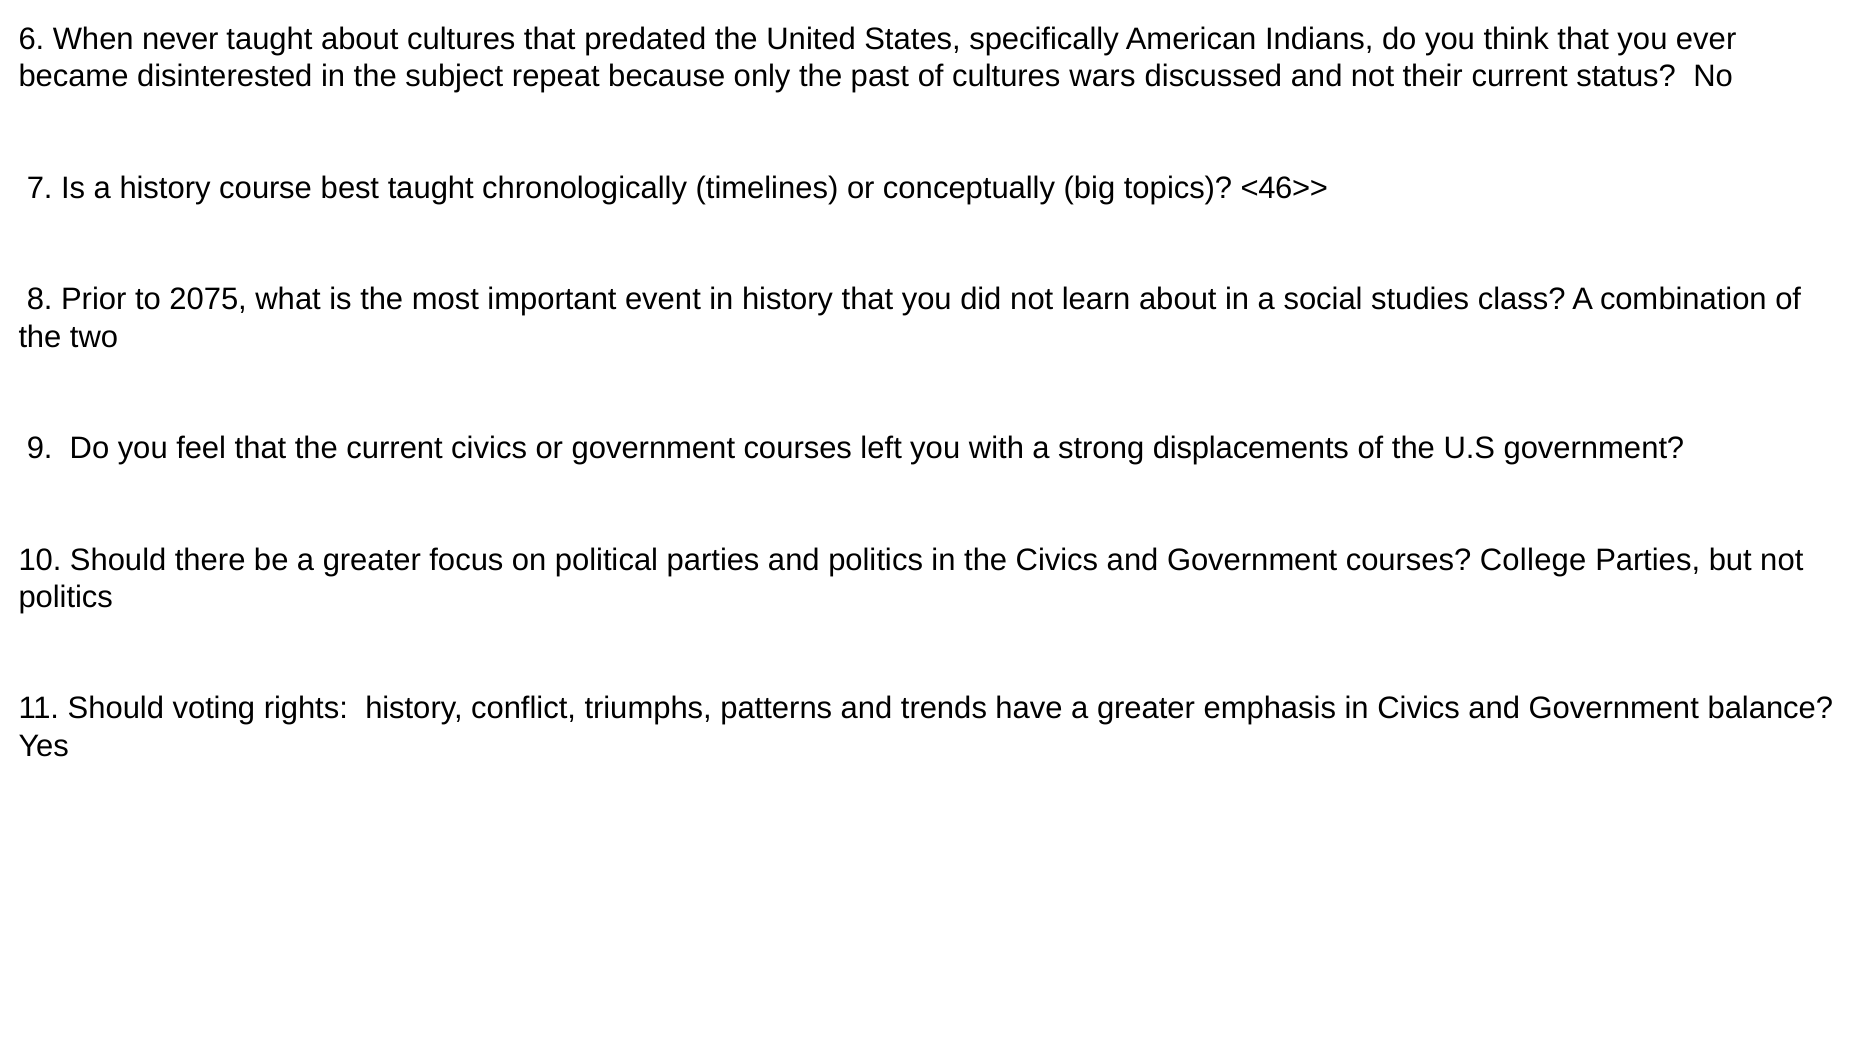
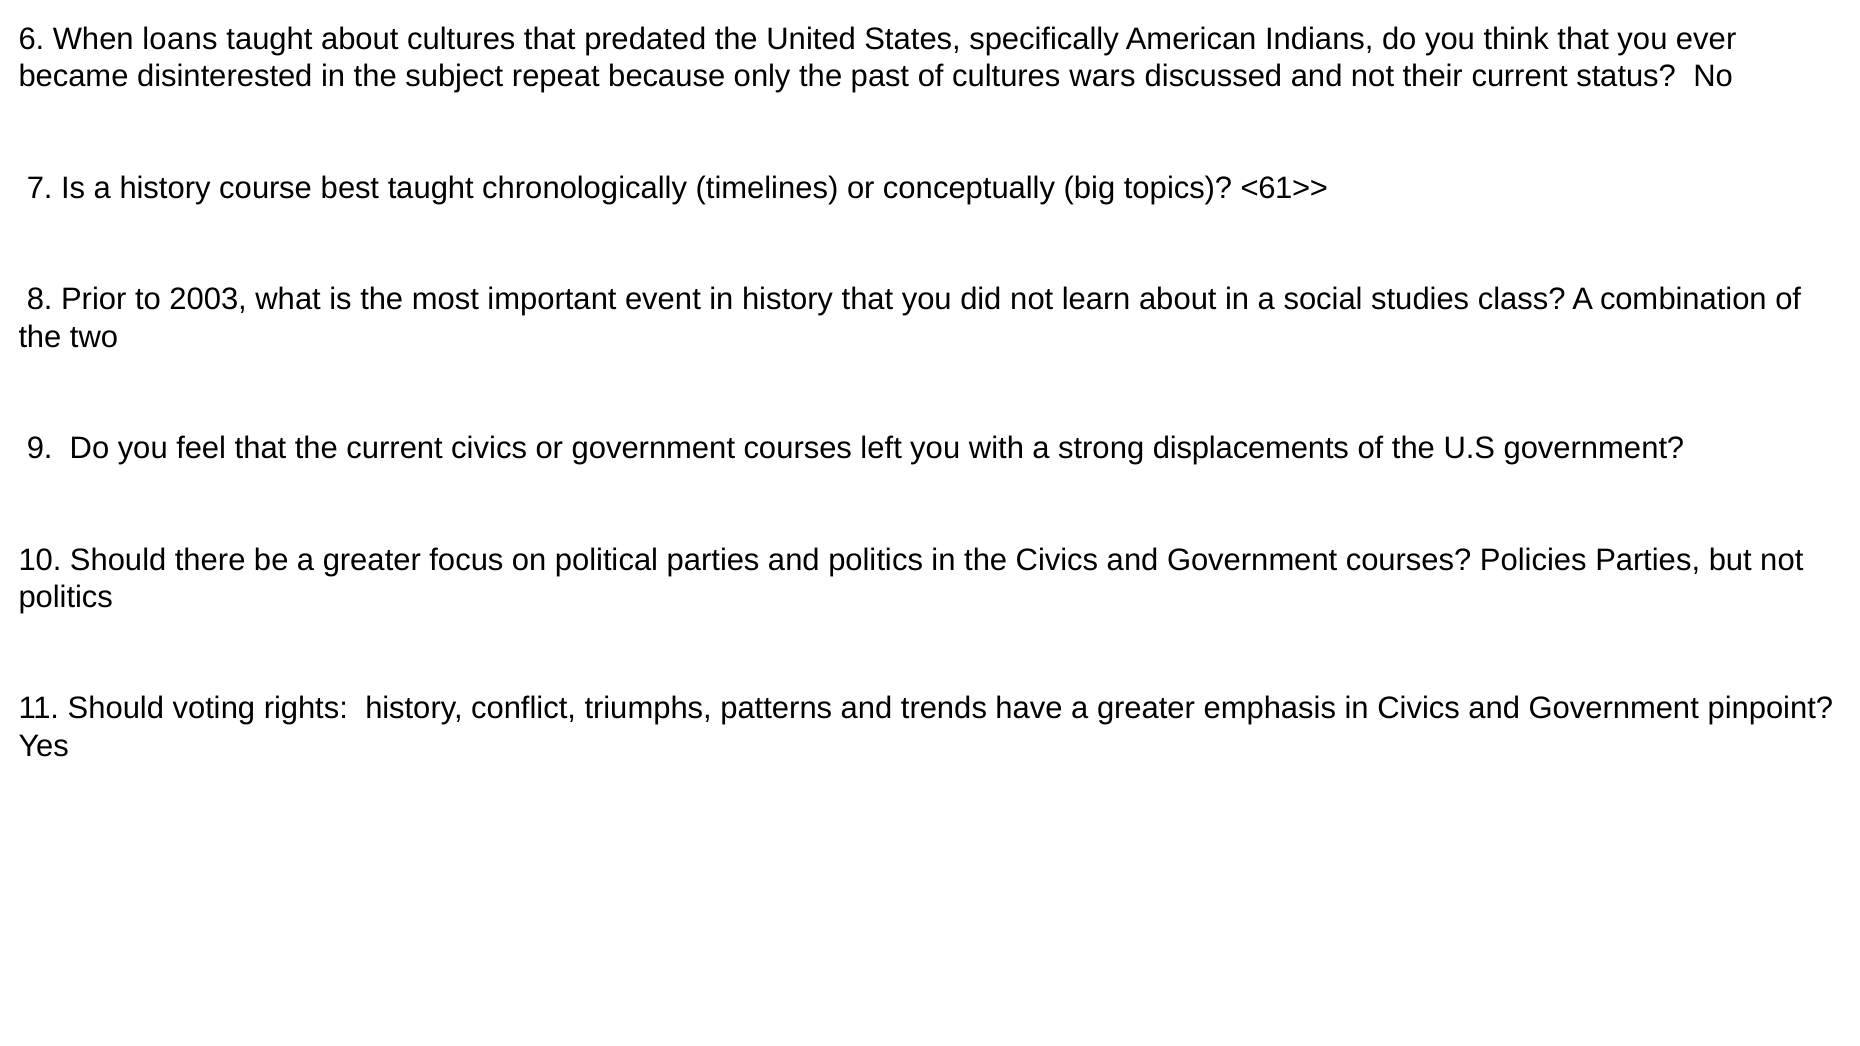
never: never -> loans (180, 39)
<46>>: <46>> -> <61>> (1284, 188)
2075: 2075 -> 2003 (208, 300)
College: College -> Policies (1533, 560)
balance: balance -> pinpoint (1770, 709)
